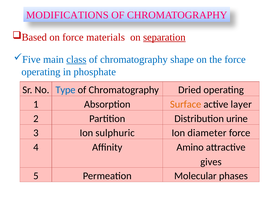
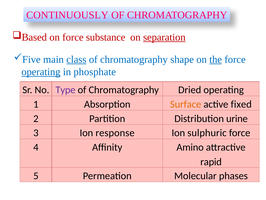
MODIFICATIONS: MODIFICATIONS -> CONTINUOUSLY (67, 15)
materials: materials -> substance (106, 37)
the underline: none -> present (216, 59)
operating underline: none -> present (41, 72)
Type colour: blue -> purple (65, 90)
layer: layer -> fixed (241, 104)
sulphuric: sulphuric -> response (115, 133)
diameter: diameter -> sulphuric (207, 133)
gives: gives -> rapid (211, 161)
